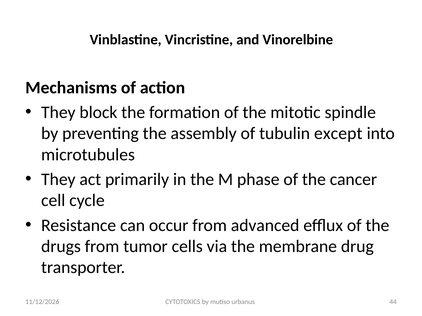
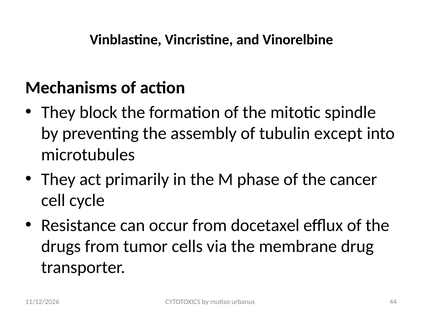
advanced: advanced -> docetaxel (265, 226)
